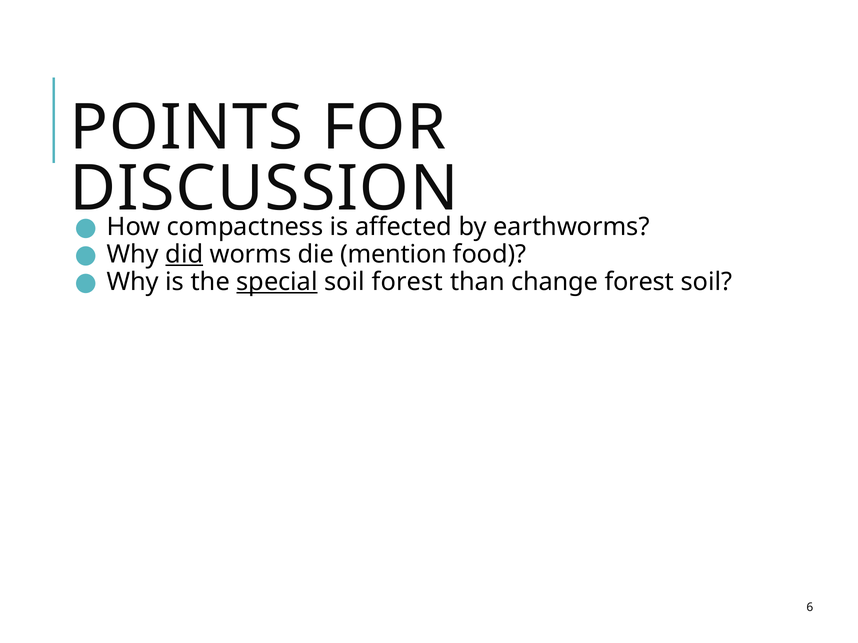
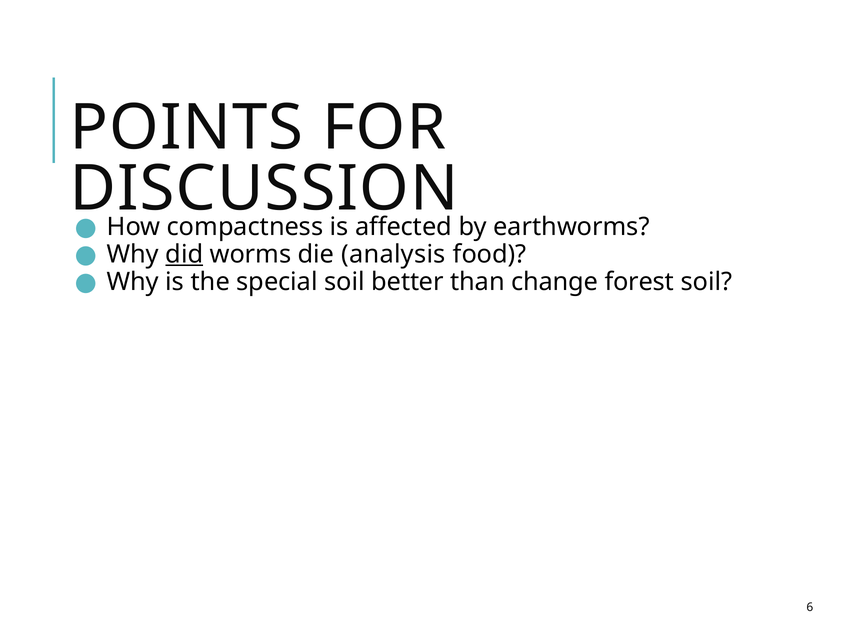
mention: mention -> analysis (393, 255)
special underline: present -> none (277, 282)
soil forest: forest -> better (408, 282)
